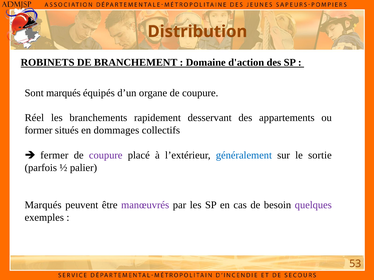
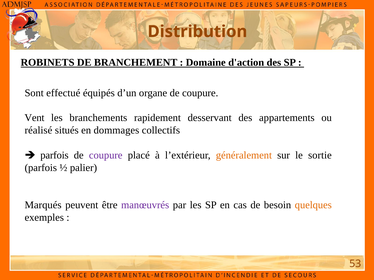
Sont marqués: marqués -> effectué (63, 93)
Réel: Réel -> Vent (34, 118)
former: former -> réalisé (38, 131)
fermer: fermer -> parfois (54, 155)
généralement colour: blue -> orange (244, 155)
quelques colour: purple -> orange (313, 205)
